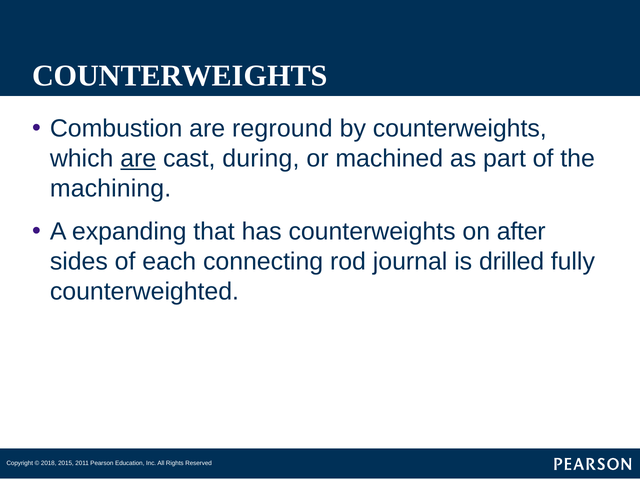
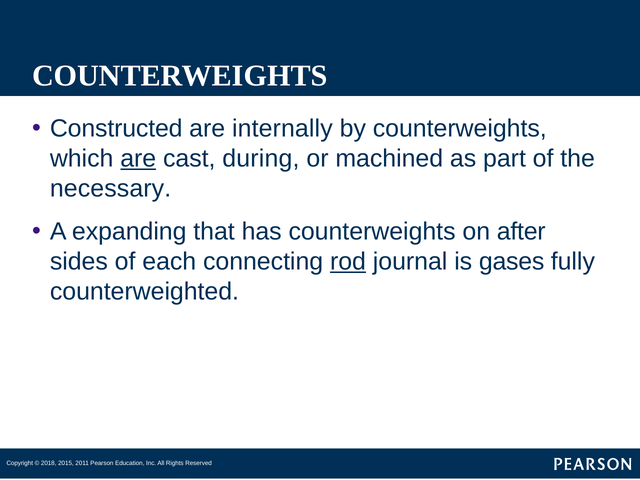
Combustion: Combustion -> Constructed (116, 129)
reground: reground -> internally (282, 129)
machining: machining -> necessary (111, 188)
rod underline: none -> present (348, 262)
drilled: drilled -> gases (512, 262)
